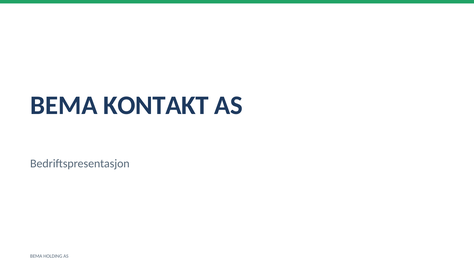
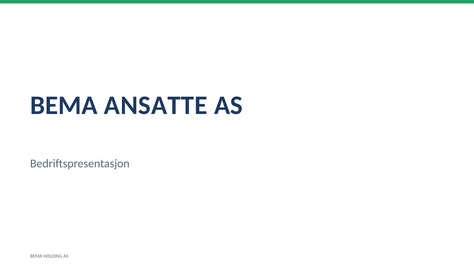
KONTAKT: KONTAKT -> ANSATTE (156, 105)
